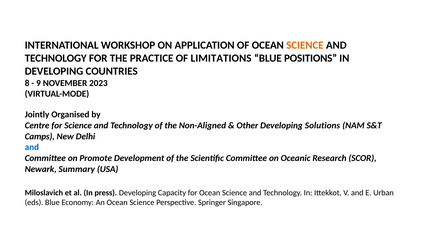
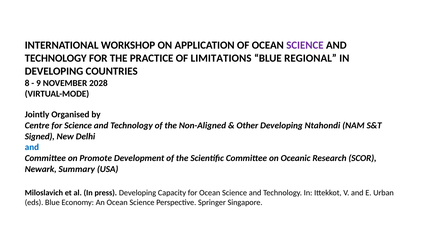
SCIENCE colour: orange -> purple (305, 45)
POSITIONS: POSITIONS -> REGIONAL (310, 58)
2023: 2023 -> 2028 (98, 83)
Solutions: Solutions -> Ntahondi (322, 125)
Camps: Camps -> Signed (40, 136)
